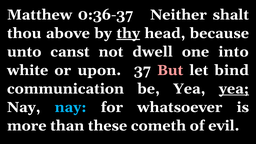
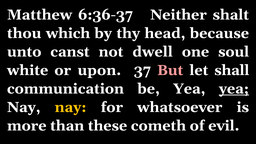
0:36-37: 0:36-37 -> 6:36-37 (105, 15)
above: above -> which (68, 33)
thy underline: present -> none (128, 33)
into: into -> soul (234, 52)
bind: bind -> shall (232, 70)
nay colour: light blue -> yellow (71, 107)
